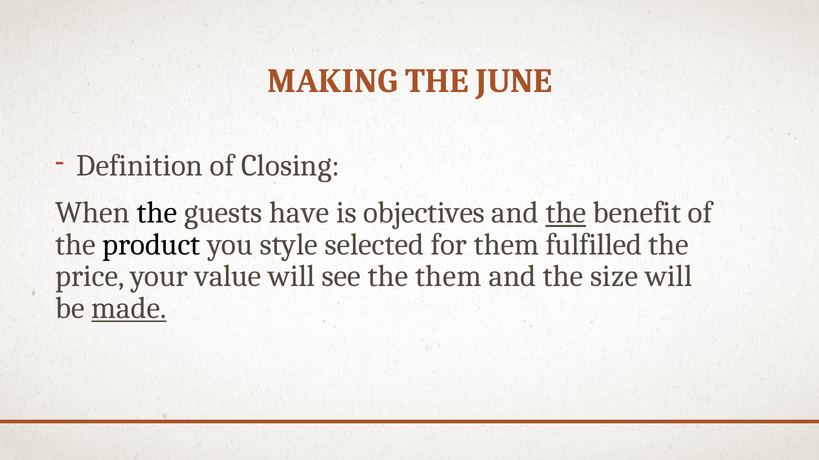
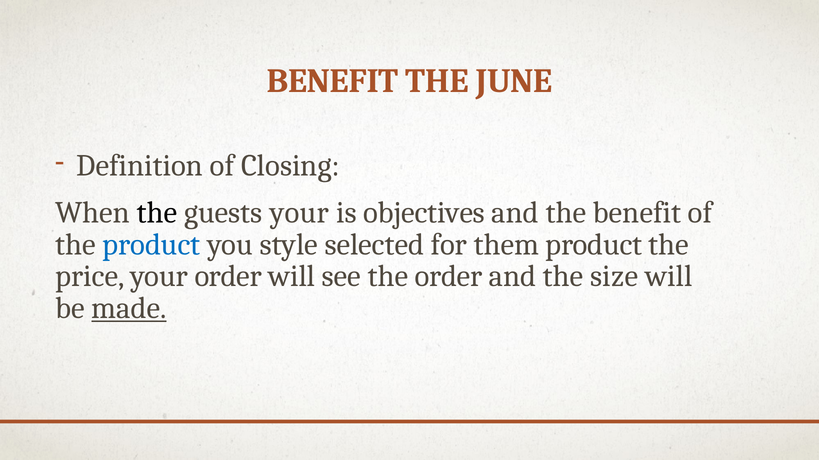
MAKING: MAKING -> BENEFIT (333, 81)
guests have: have -> your (299, 213)
the underline: present -> none (566, 213)
product colour: black -> blue (151, 245)
them fulfilled: fulfilled -> product (594, 245)
your value: value -> order (228, 277)
the them: them -> order (449, 277)
